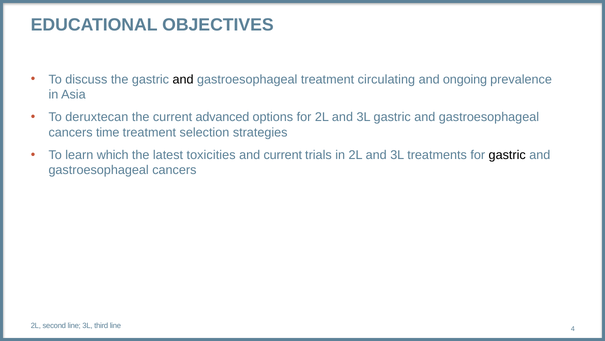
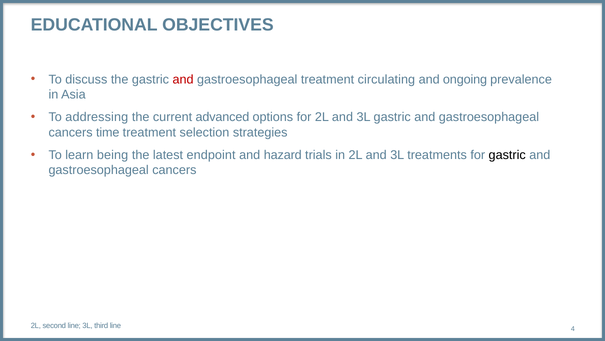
and colour: black -> red (183, 79)
deruxtecan: deruxtecan -> addressing (97, 117)
which: which -> being (113, 155)
toxicities: toxicities -> endpoint (211, 155)
and current: current -> hazard (283, 155)
